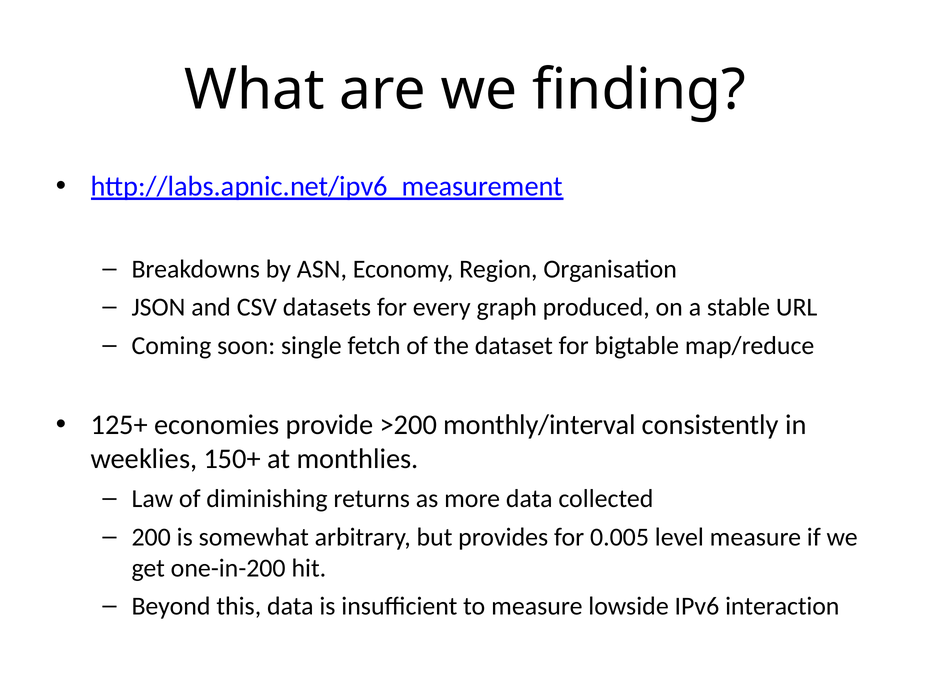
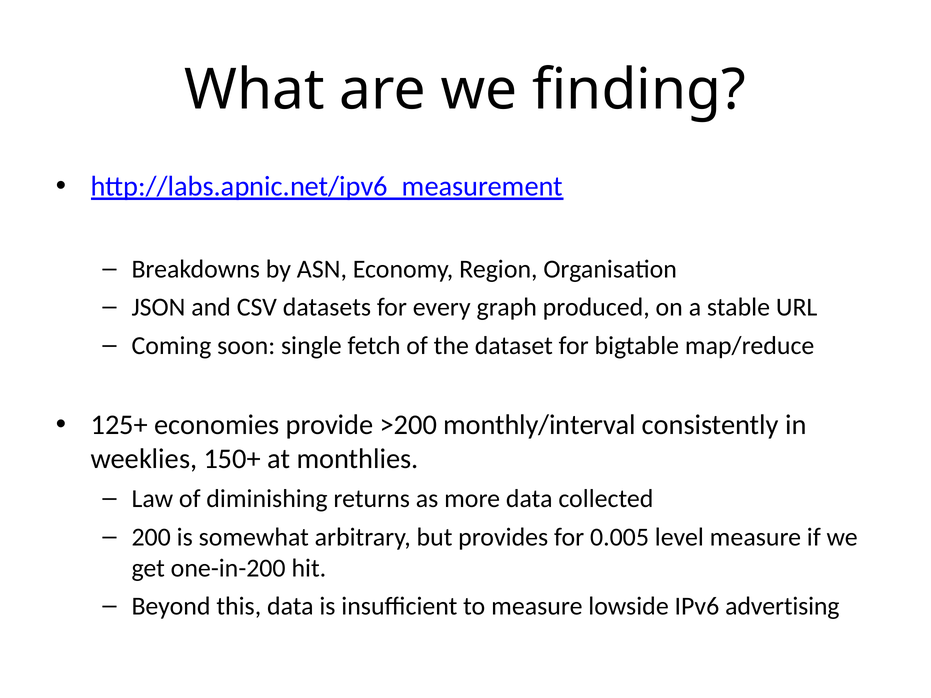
interaction: interaction -> advertising (782, 607)
